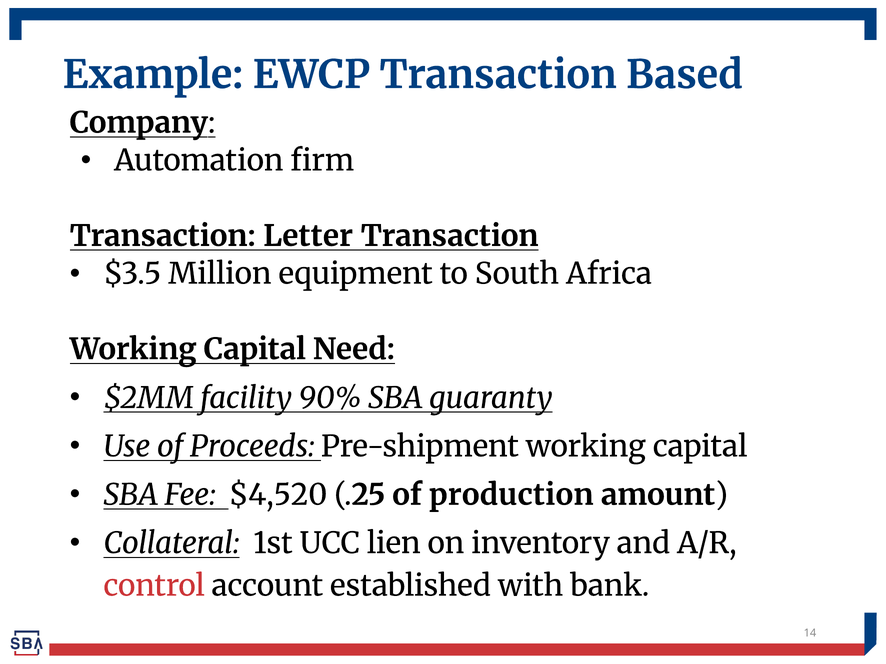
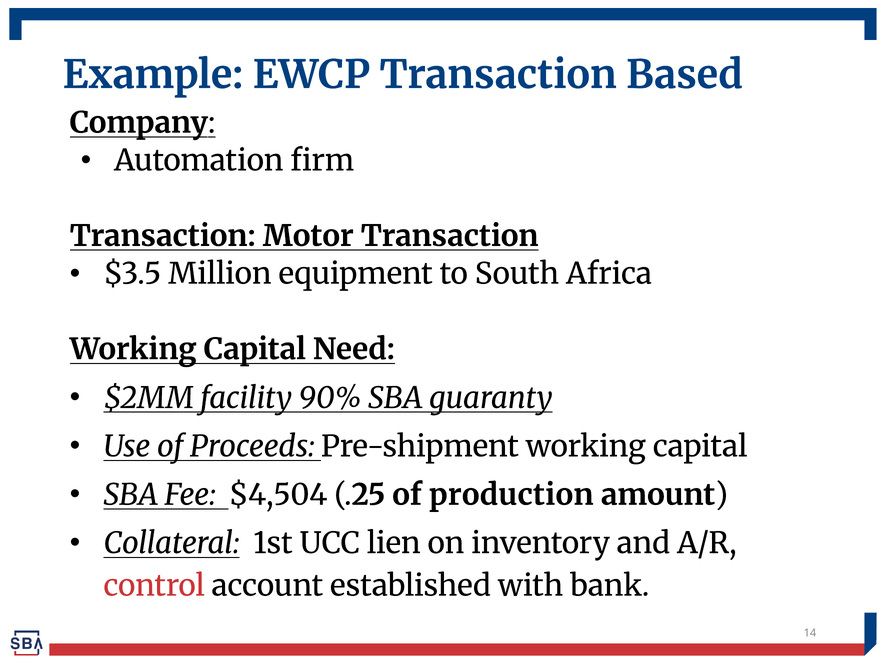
Letter: Letter -> Motor (308, 236)
$4,520: $4,520 -> $4,504 (278, 495)
